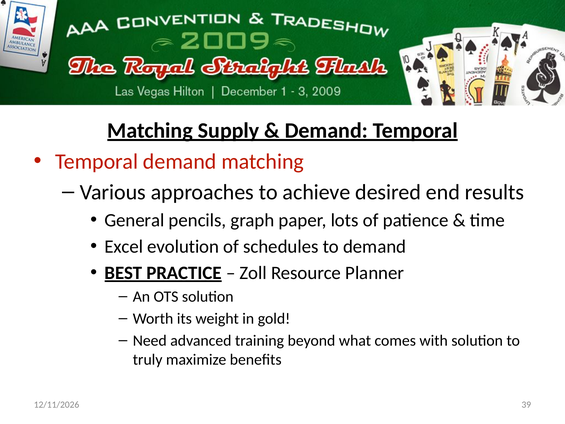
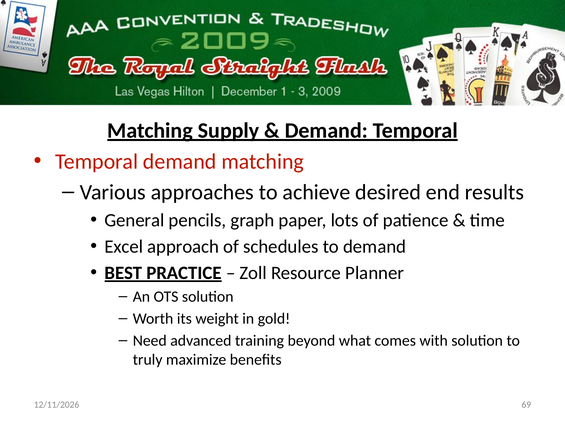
evolution: evolution -> approach (183, 247)
39: 39 -> 69 (526, 405)
